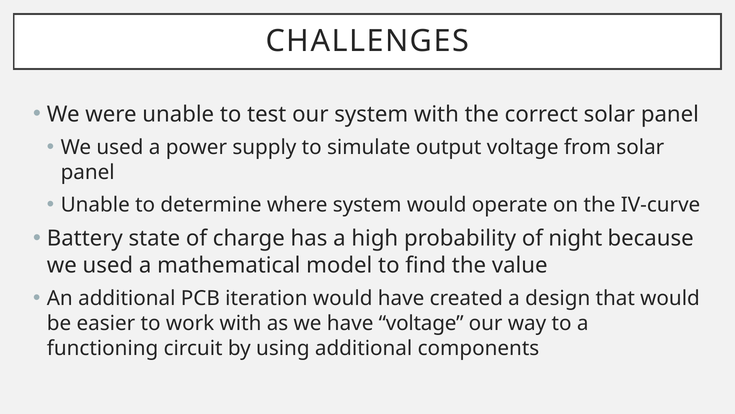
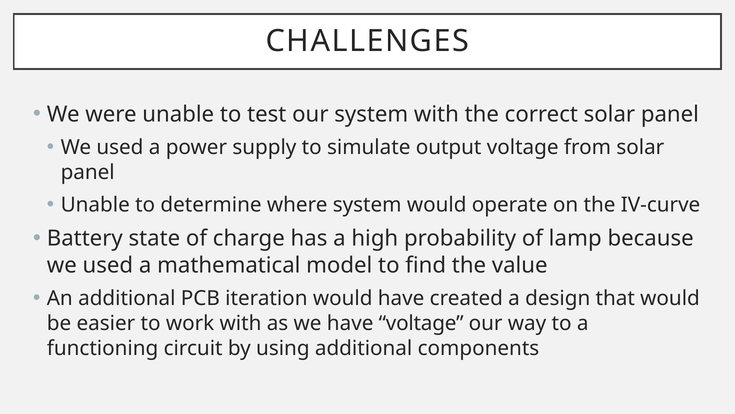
night: night -> lamp (575, 238)
